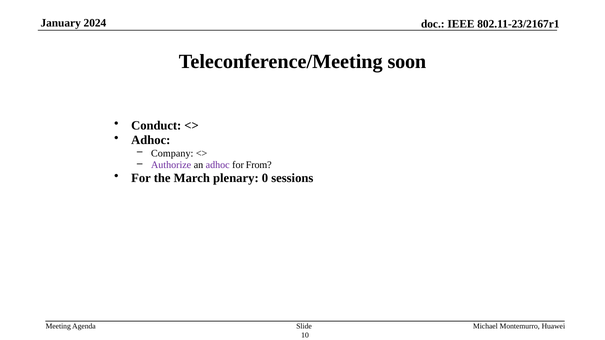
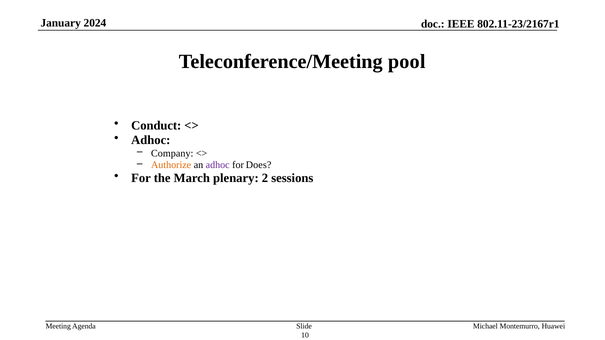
soon: soon -> pool (407, 62)
Authorize colour: purple -> orange (171, 165)
From: From -> Does (259, 165)
0: 0 -> 2 (265, 178)
